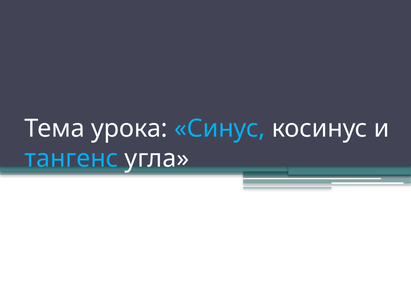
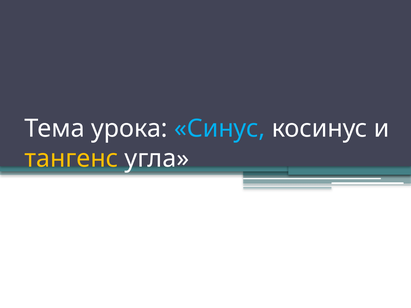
тангенс colour: light blue -> yellow (71, 159)
